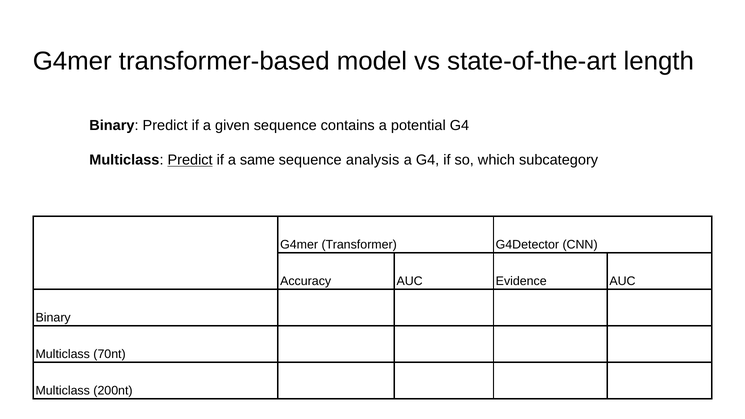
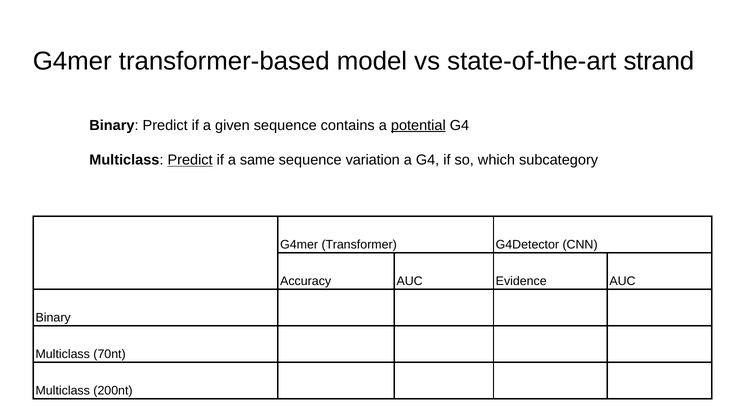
length: length -> strand (659, 61)
potential underline: none -> present (418, 125)
analysis: analysis -> variation (373, 160)
